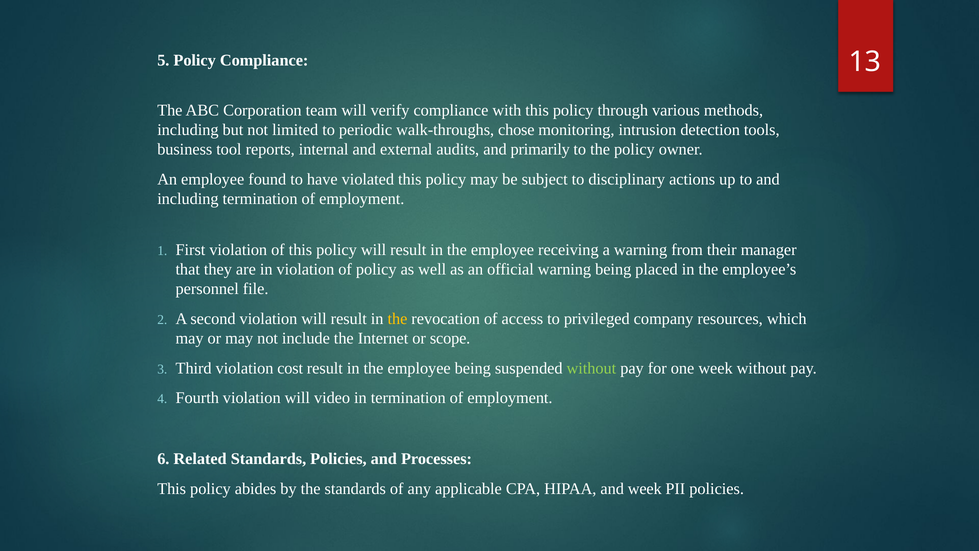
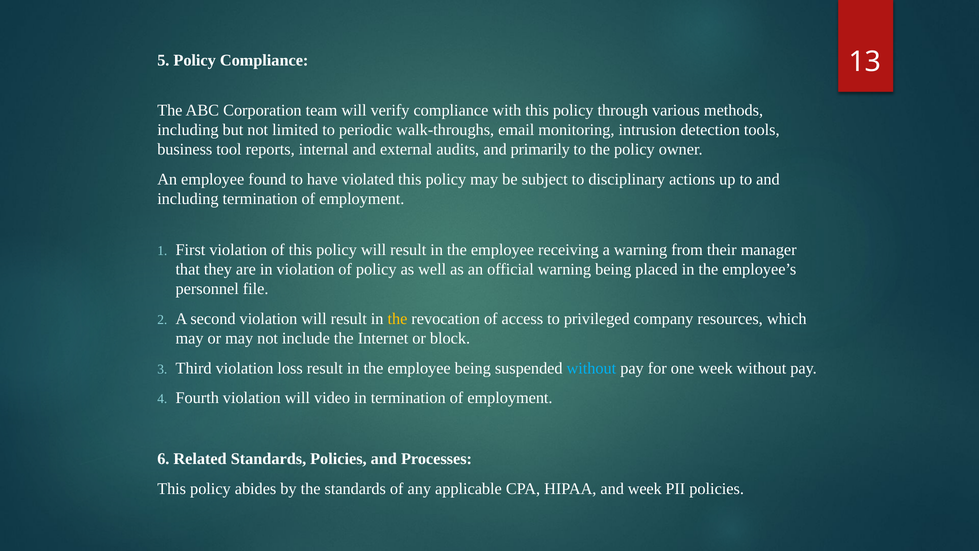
chose: chose -> email (516, 130)
scope: scope -> block (450, 338)
cost: cost -> loss (290, 368)
without colour: light green -> light blue (591, 368)
